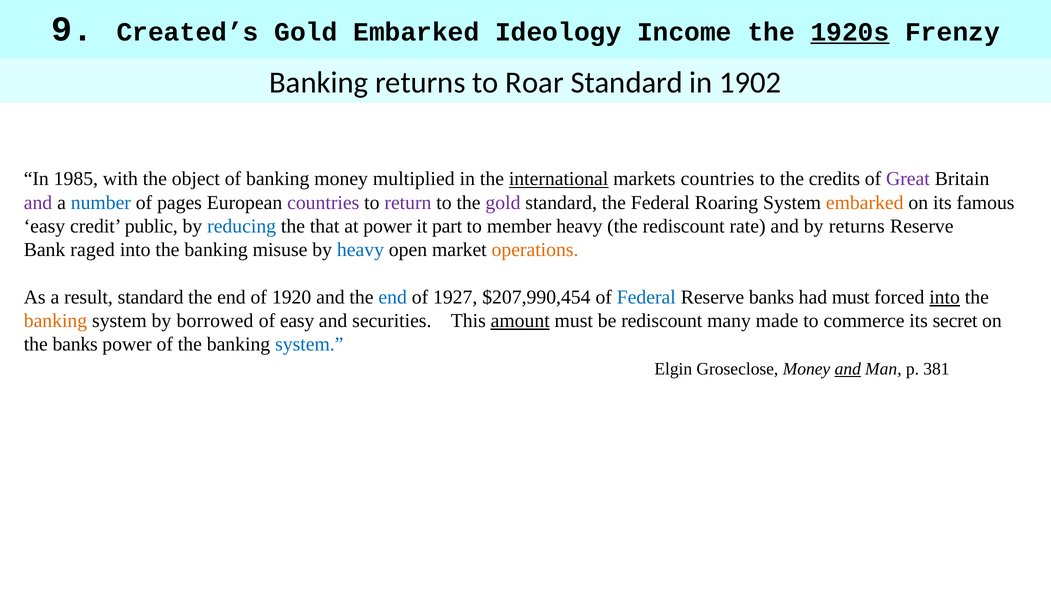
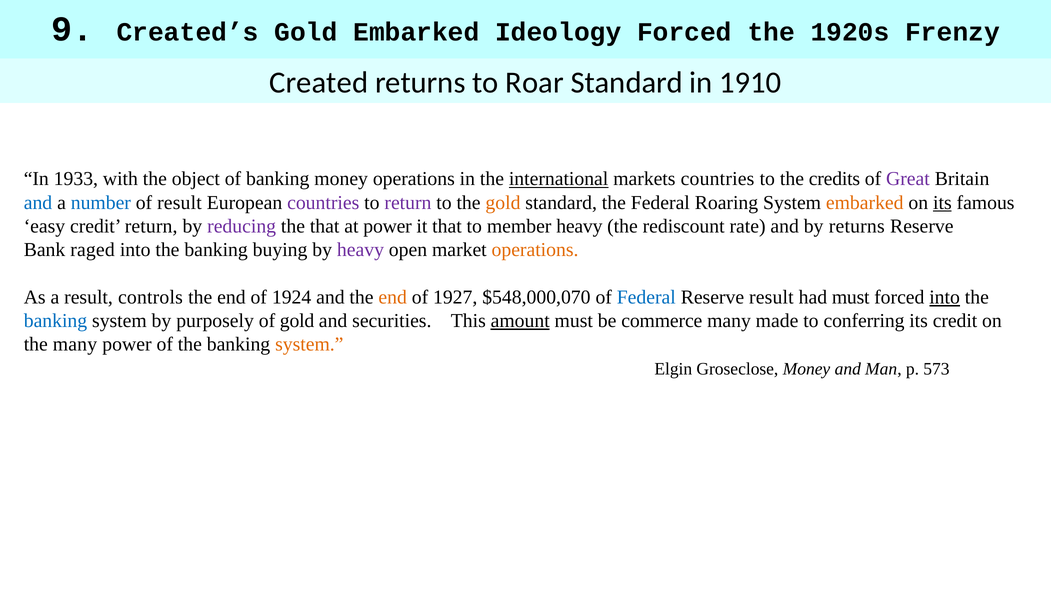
Ideology Income: Income -> Forced (684, 32)
1920s underline: present -> none (850, 32)
Banking: Banking -> Created (319, 83)
1902: 1902 -> 1910 (750, 83)
1985: 1985 -> 1933 (76, 179)
money multiplied: multiplied -> operations (414, 179)
and colour: purple -> blue (38, 203)
of pages: pages -> result (179, 203)
gold colour: purple -> orange (503, 203)
its underline: none -> present (942, 203)
credit public: public -> return (151, 226)
reducing colour: blue -> purple (242, 226)
it part: part -> that (447, 226)
misuse: misuse -> buying (280, 250)
heavy colour: blue -> purple (360, 250)
result standard: standard -> controls (150, 297)
1920: 1920 -> 1924 (292, 297)
end colour: blue -> orange (393, 297)
$207,990,454: $207,990,454 -> $548,000,070 (536, 297)
Reserve banks: banks -> result (771, 297)
banking colour: orange -> blue (55, 321)
borrowed: borrowed -> purposely (215, 321)
of easy: easy -> gold (297, 321)
be rediscount: rediscount -> commerce (662, 321)
commerce: commerce -> conferring (864, 321)
its secret: secret -> credit (955, 321)
the banks: banks -> many (75, 345)
system colour: blue -> orange (309, 345)
and underline: present -> none (848, 369)
381: 381 -> 573 (936, 369)
